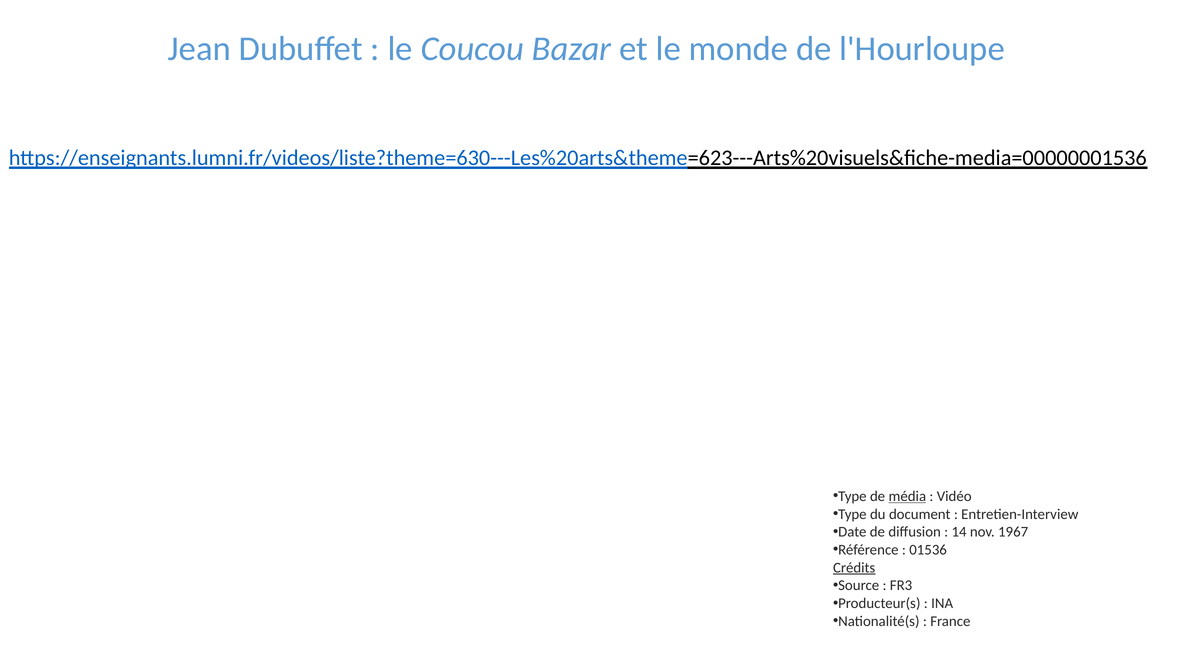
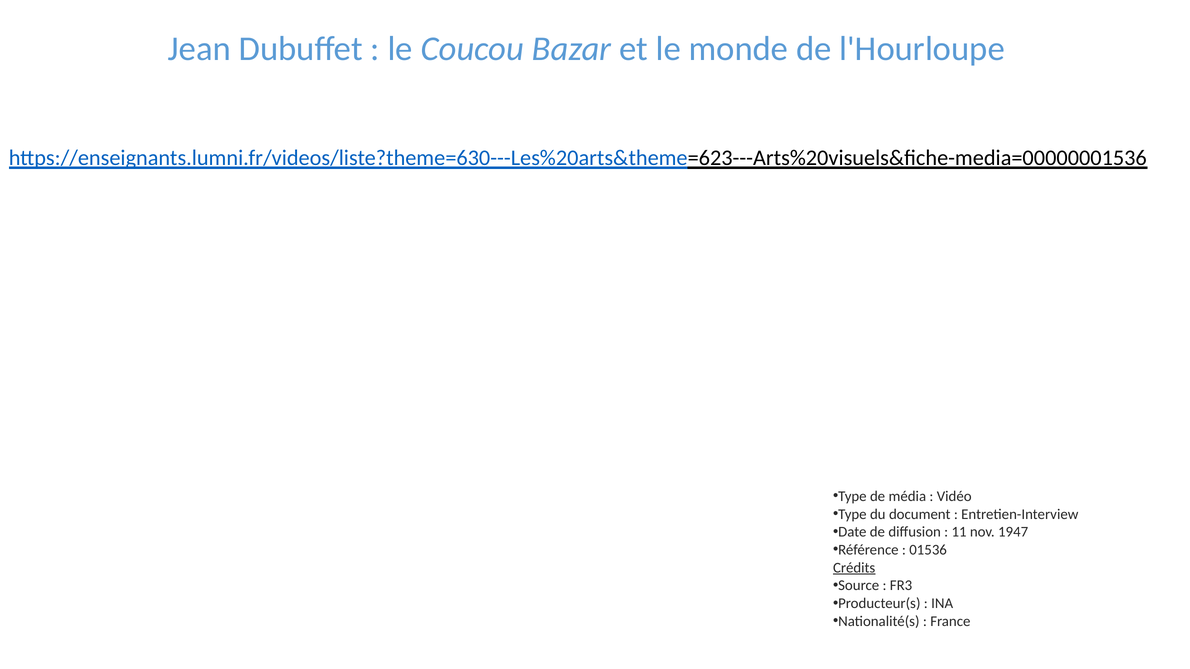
média underline: present -> none (907, 497)
14: 14 -> 11 (959, 532)
1967: 1967 -> 1947 (1013, 532)
